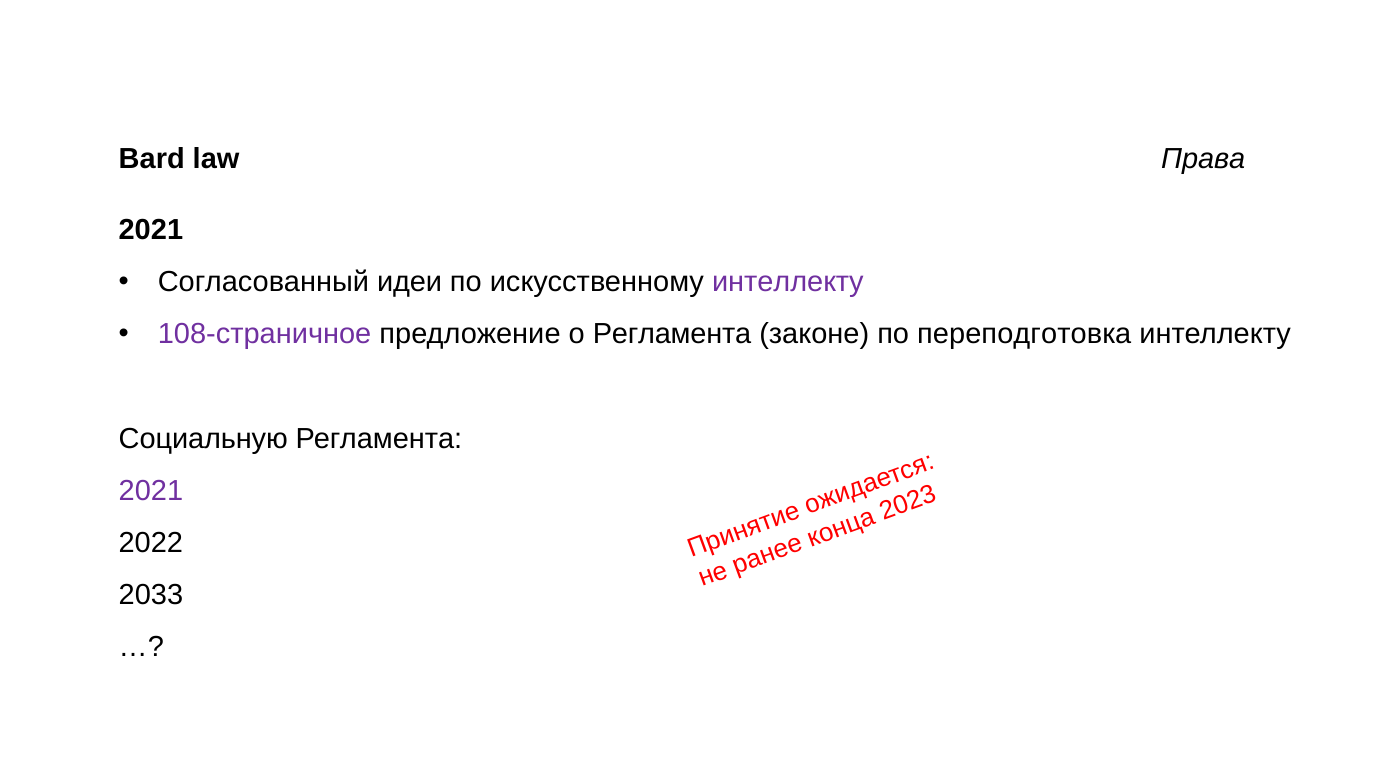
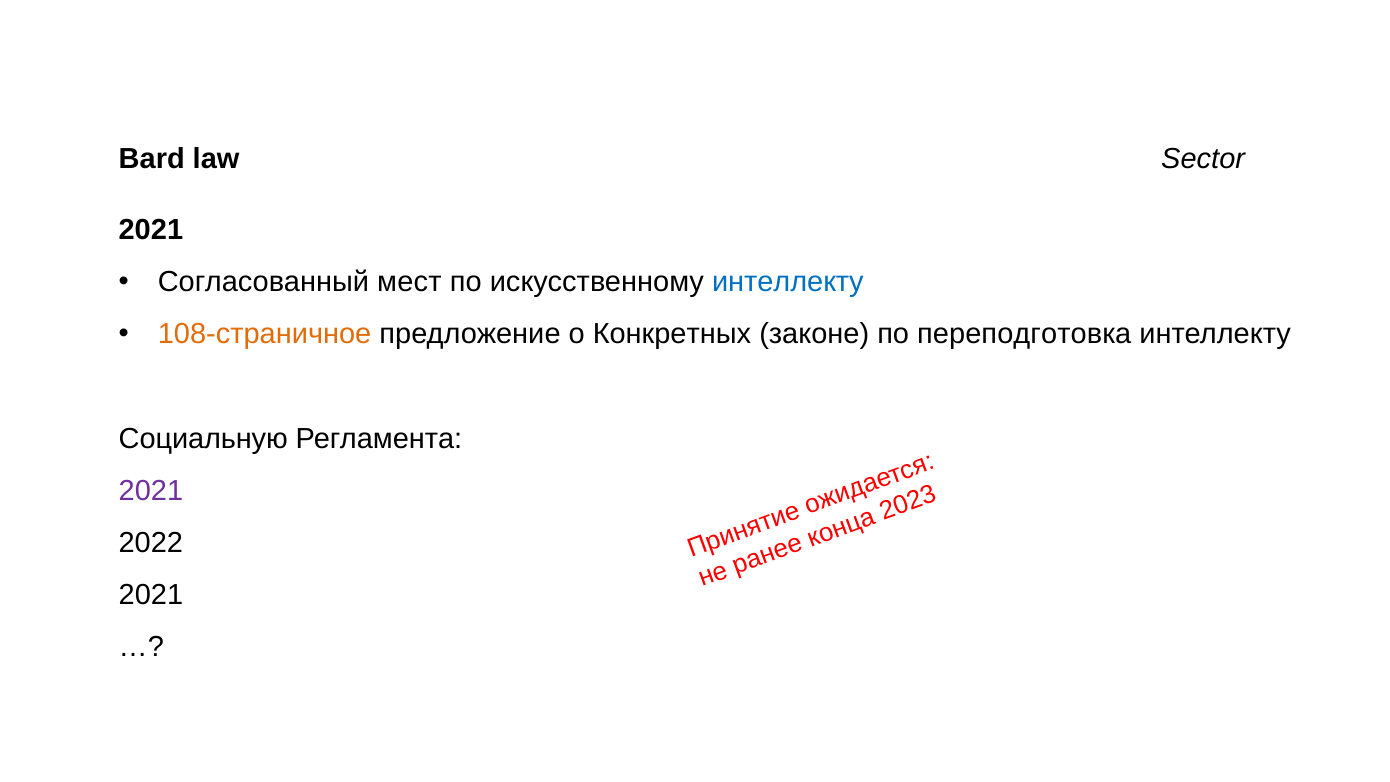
Права: Права -> Sector (1203, 159)
идеи: идеи -> мест (409, 282)
интеллекту colour: purple -> blue (788, 282)
108-страничное colour: purple -> orange (265, 334)
о Регламента: Регламента -> Конкретных (672, 334)
2033: 2033 -> 2021 (151, 595)
